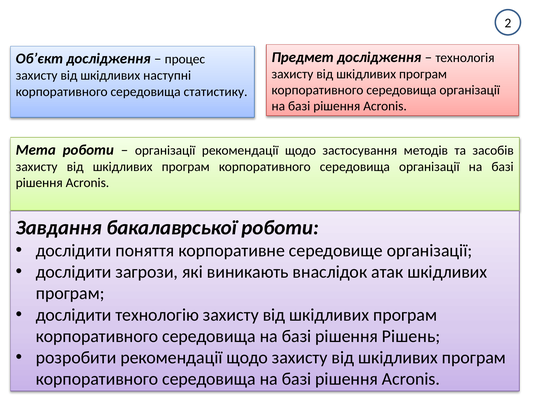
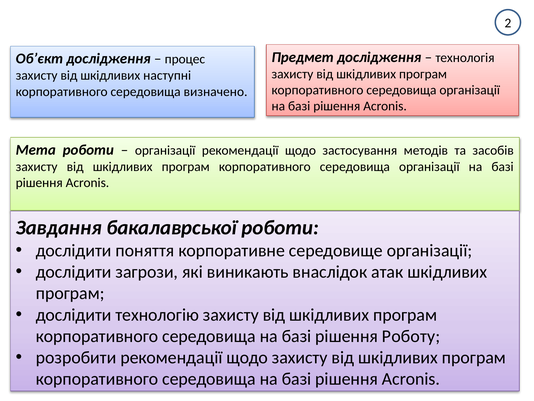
статистику: статистику -> визначено (216, 91)
Рішень: Рішень -> Роботу (411, 336)
